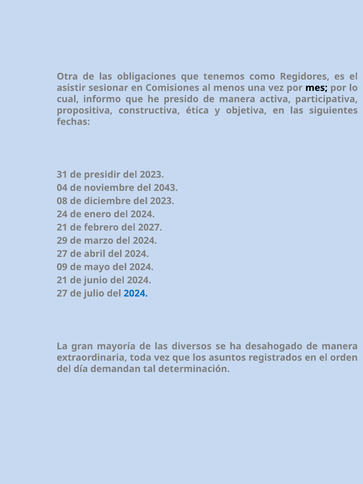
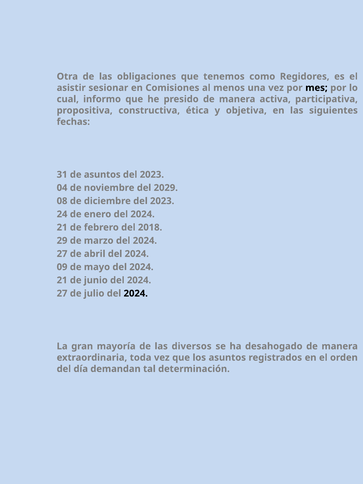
de presidir: presidir -> asuntos (102, 175)
2043: 2043 -> 2029 (166, 188)
2027: 2027 -> 2018 (150, 227)
2024 colour: blue -> black (136, 293)
